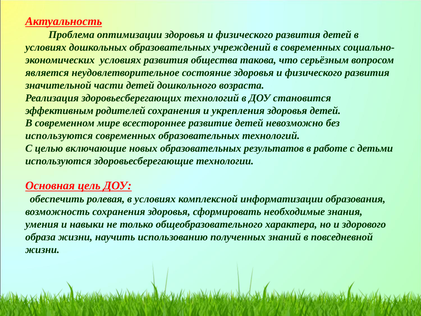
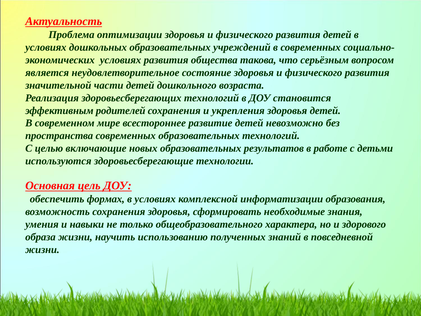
используются: используются -> пространства (59, 136)
ролевая: ролевая -> формах (106, 199)
